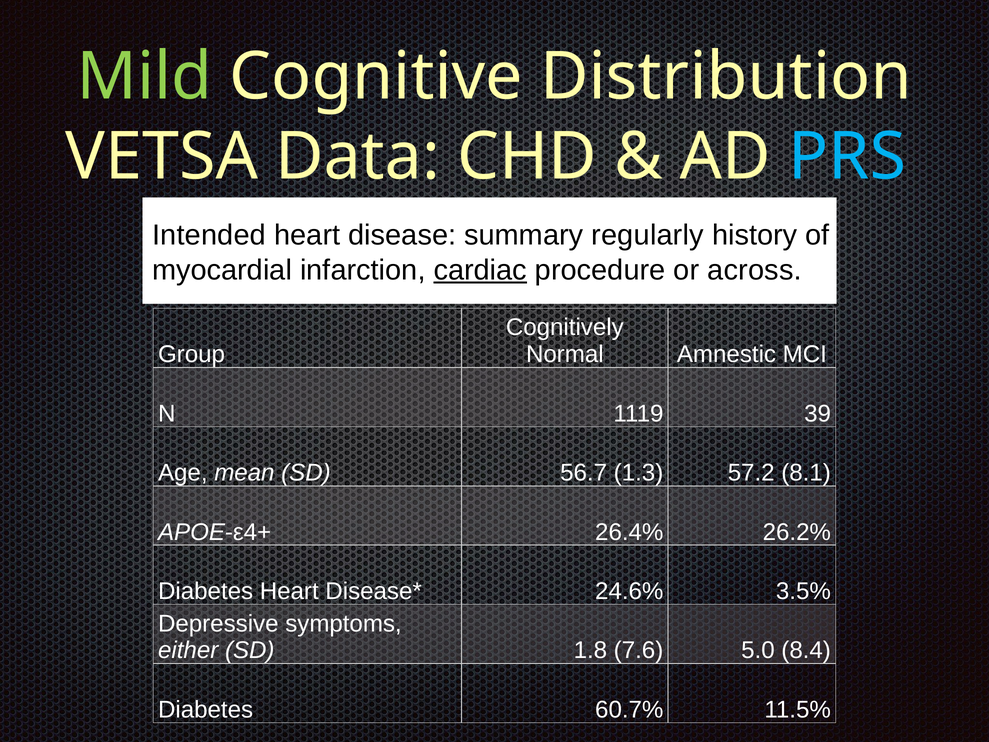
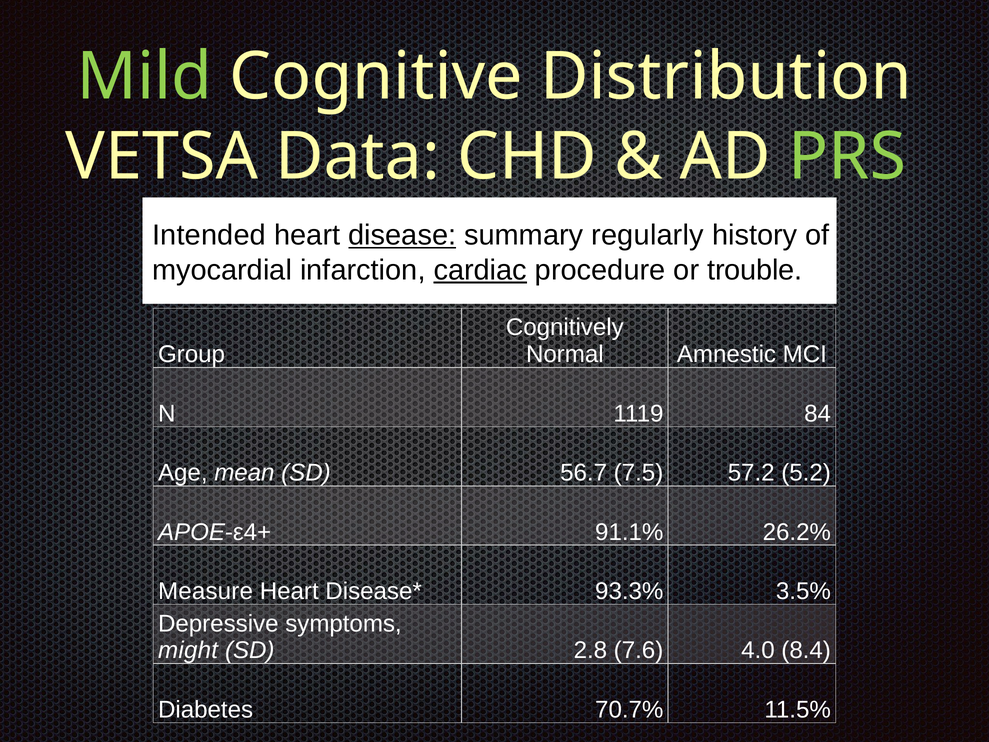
PRS colour: light blue -> light green (847, 157)
disease underline: none -> present (402, 235)
across: across -> trouble (755, 270)
39: 39 -> 84 (818, 413)
1.3: 1.3 -> 7.5 (638, 473)
8.1: 8.1 -> 5.2 (806, 473)
26.4%: 26.4% -> 91.1% (629, 532)
Diabetes: Diabetes -> Measure (206, 591)
24.6%: 24.6% -> 93.3% (629, 591)
either: either -> might (188, 650)
1.8: 1.8 -> 2.8 (590, 650)
5.0: 5.0 -> 4.0 (758, 650)
60.7%: 60.7% -> 70.7% (629, 709)
